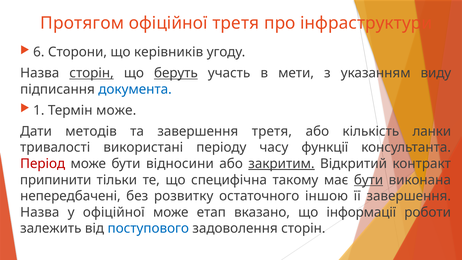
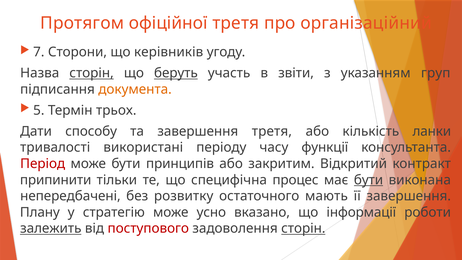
інфраструктури: інфраструктури -> організаційний (366, 23)
6: 6 -> 7 (39, 52)
мети: мети -> звіти (296, 73)
виду: виду -> груп (436, 73)
документа colour: blue -> orange (135, 89)
1: 1 -> 5 (39, 110)
Термін може: може -> трьох (116, 110)
методів: методів -> способу (91, 131)
відносини: відносини -> принципів (180, 164)
закритим underline: present -> none (281, 164)
такому: такому -> процес (295, 180)
іншою: іншою -> мають (326, 196)
Назва: Назва -> Плану (40, 212)
у офіційної: офіційної -> стратегію (114, 212)
етап: етап -> усно (211, 212)
залежить underline: none -> present (51, 228)
поступового colour: blue -> red (148, 228)
сторін underline: none -> present (303, 228)
